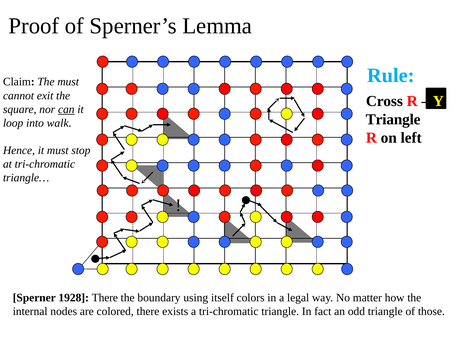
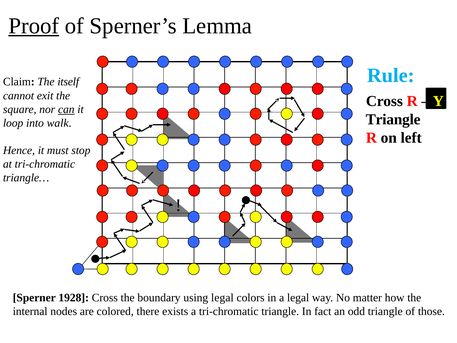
Proof underline: none -> present (34, 26)
The must: must -> itself (68, 82)
1928 There: There -> Cross (105, 297)
using itself: itself -> legal (222, 297)
